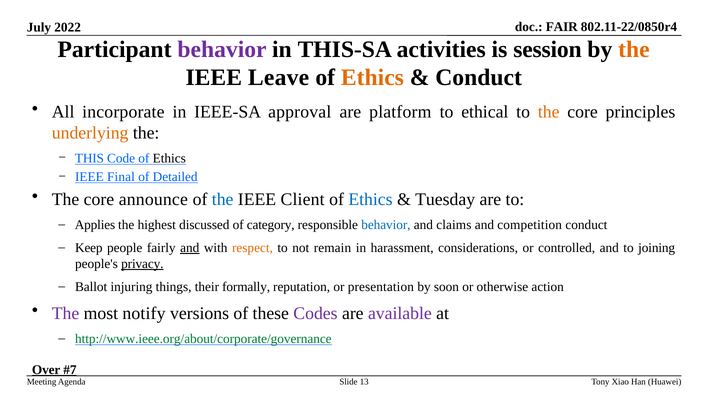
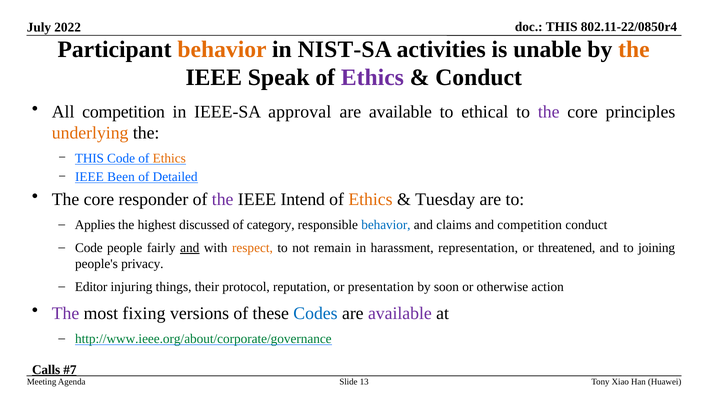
FAIR: FAIR -> THIS (562, 27)
behavior colour: purple -> orange (222, 49)
THIS-SA: THIS-SA -> NIST-SA (345, 49)
session: session -> unable (547, 49)
Leave: Leave -> Speak (279, 78)
Ethics colour: orange -> purple (372, 78)
All incorporate: incorporate -> competition (124, 112)
platform: platform -> available (400, 112)
the colour: orange -> purple (549, 112)
Ethics colour: black -> orange (169, 158)
Final: Final -> Been (121, 177)
announce: announce -> responder (153, 200)
the colour: blue -> purple (223, 200)
Client: Client -> Intend (303, 200)
Ethics colour: blue -> orange (371, 200)
Keep: Keep -> Code (89, 248)
considerations: considerations -> representation (478, 248)
controlled: controlled -> threatened (567, 248)
privacy underline: present -> none (142, 264)
Ballot: Ballot -> Editor (91, 287)
formally: formally -> protocol (246, 287)
notify: notify -> fixing (144, 314)
Codes colour: purple -> blue (315, 314)
Over: Over -> Calls (46, 370)
